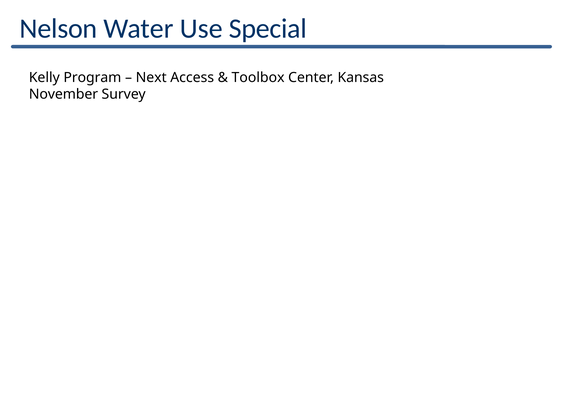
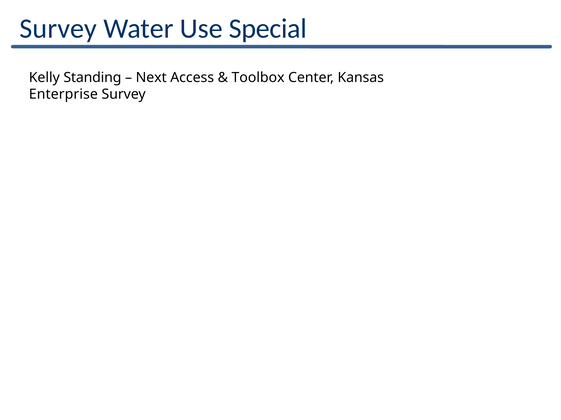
Nelson: Nelson -> Survey (58, 29)
Program: Program -> Standing (92, 78)
November: November -> Enterprise (63, 94)
